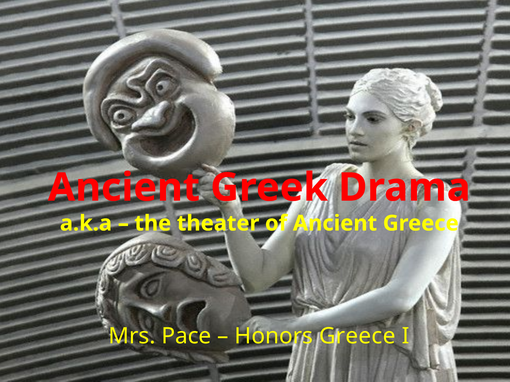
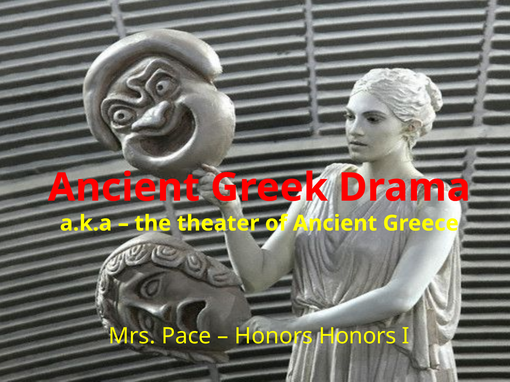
Honors Greece: Greece -> Honors (358, 336)
